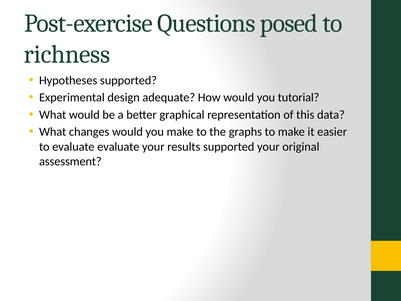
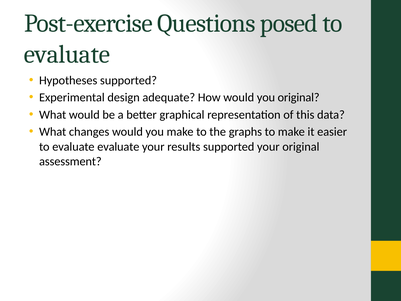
richness: richness -> evaluate (67, 54)
you tutorial: tutorial -> original (299, 98)
